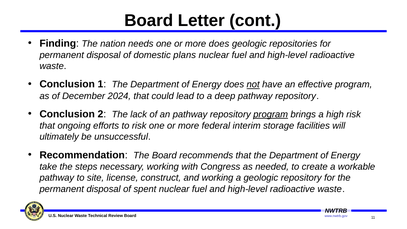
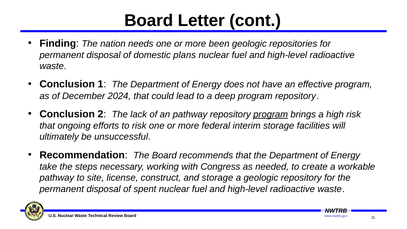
more does: does -> been (219, 44)
not underline: present -> none (253, 85)
deep pathway: pathway -> program (255, 96)
and working: working -> storage (217, 178)
